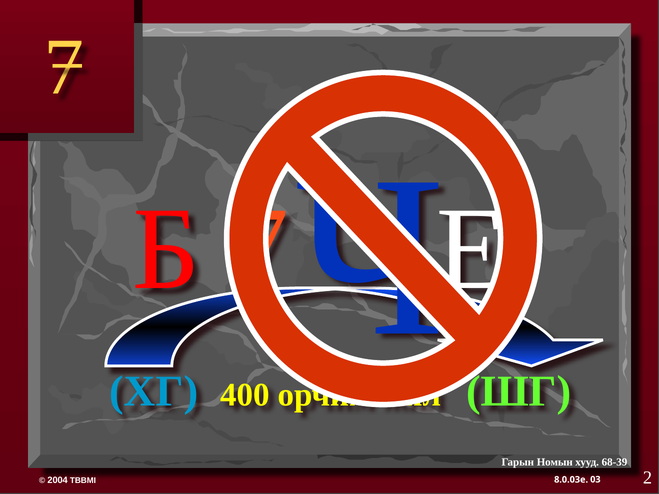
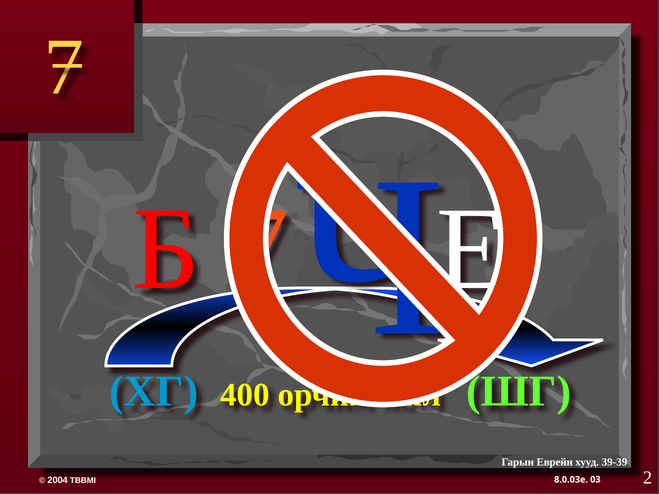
Номын: Номын -> Еврейн (555, 463)
68-39: 68-39 -> 39-39 (615, 463)
